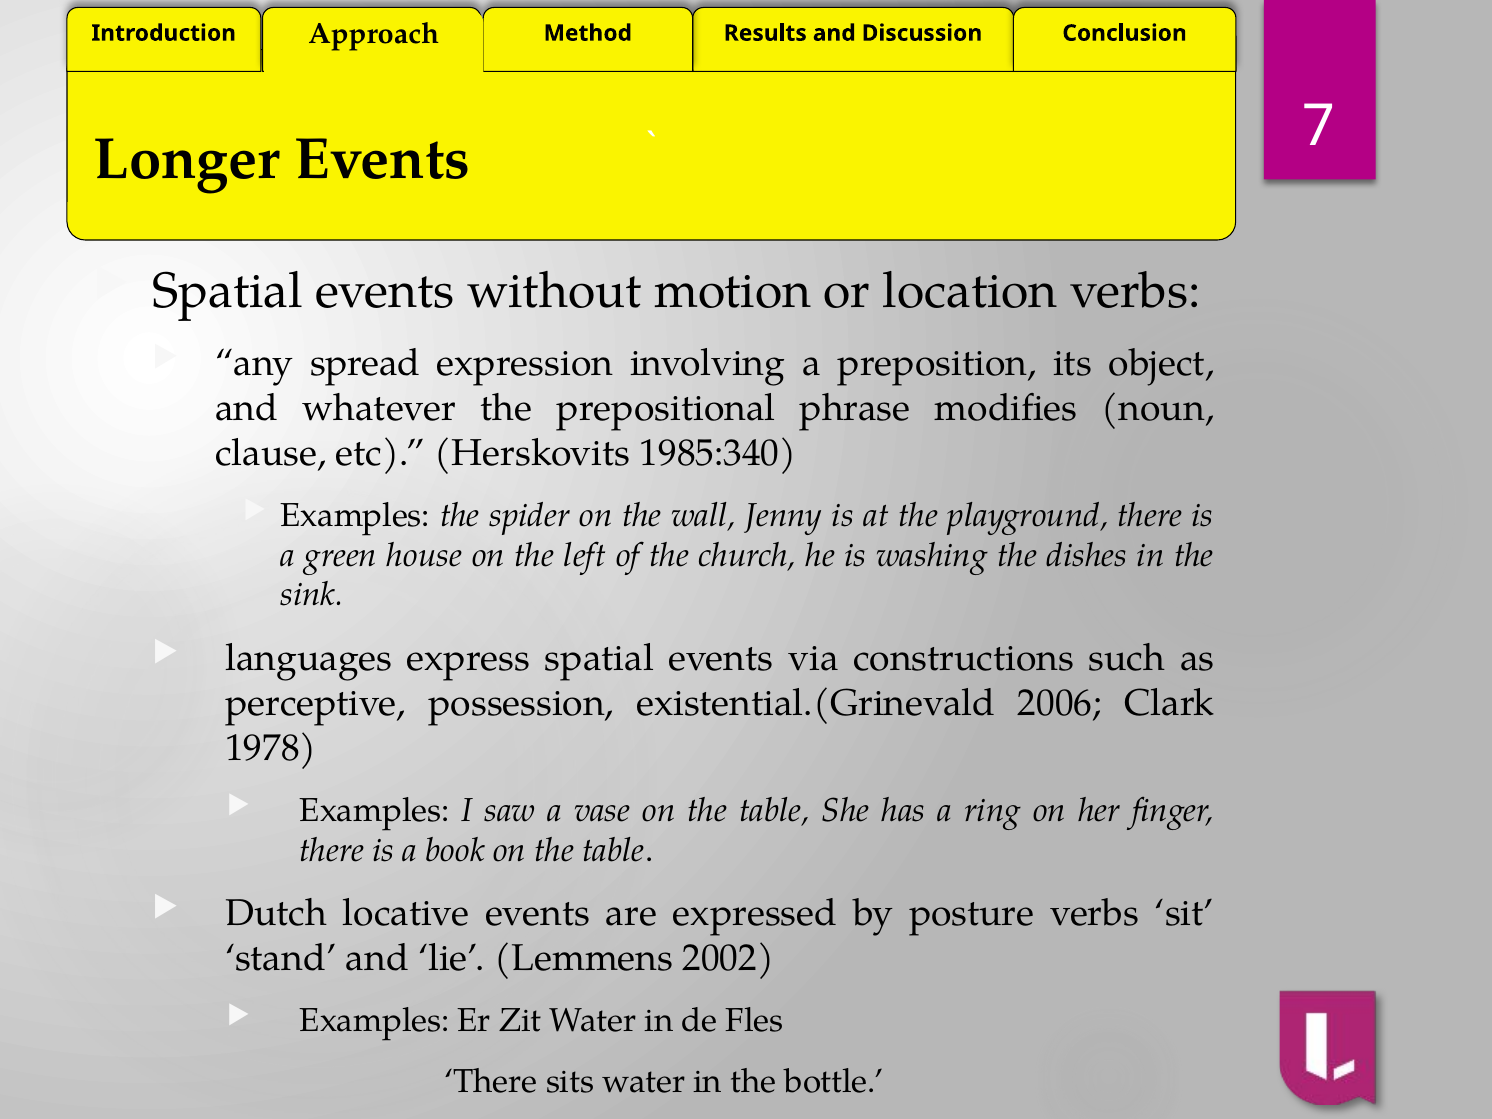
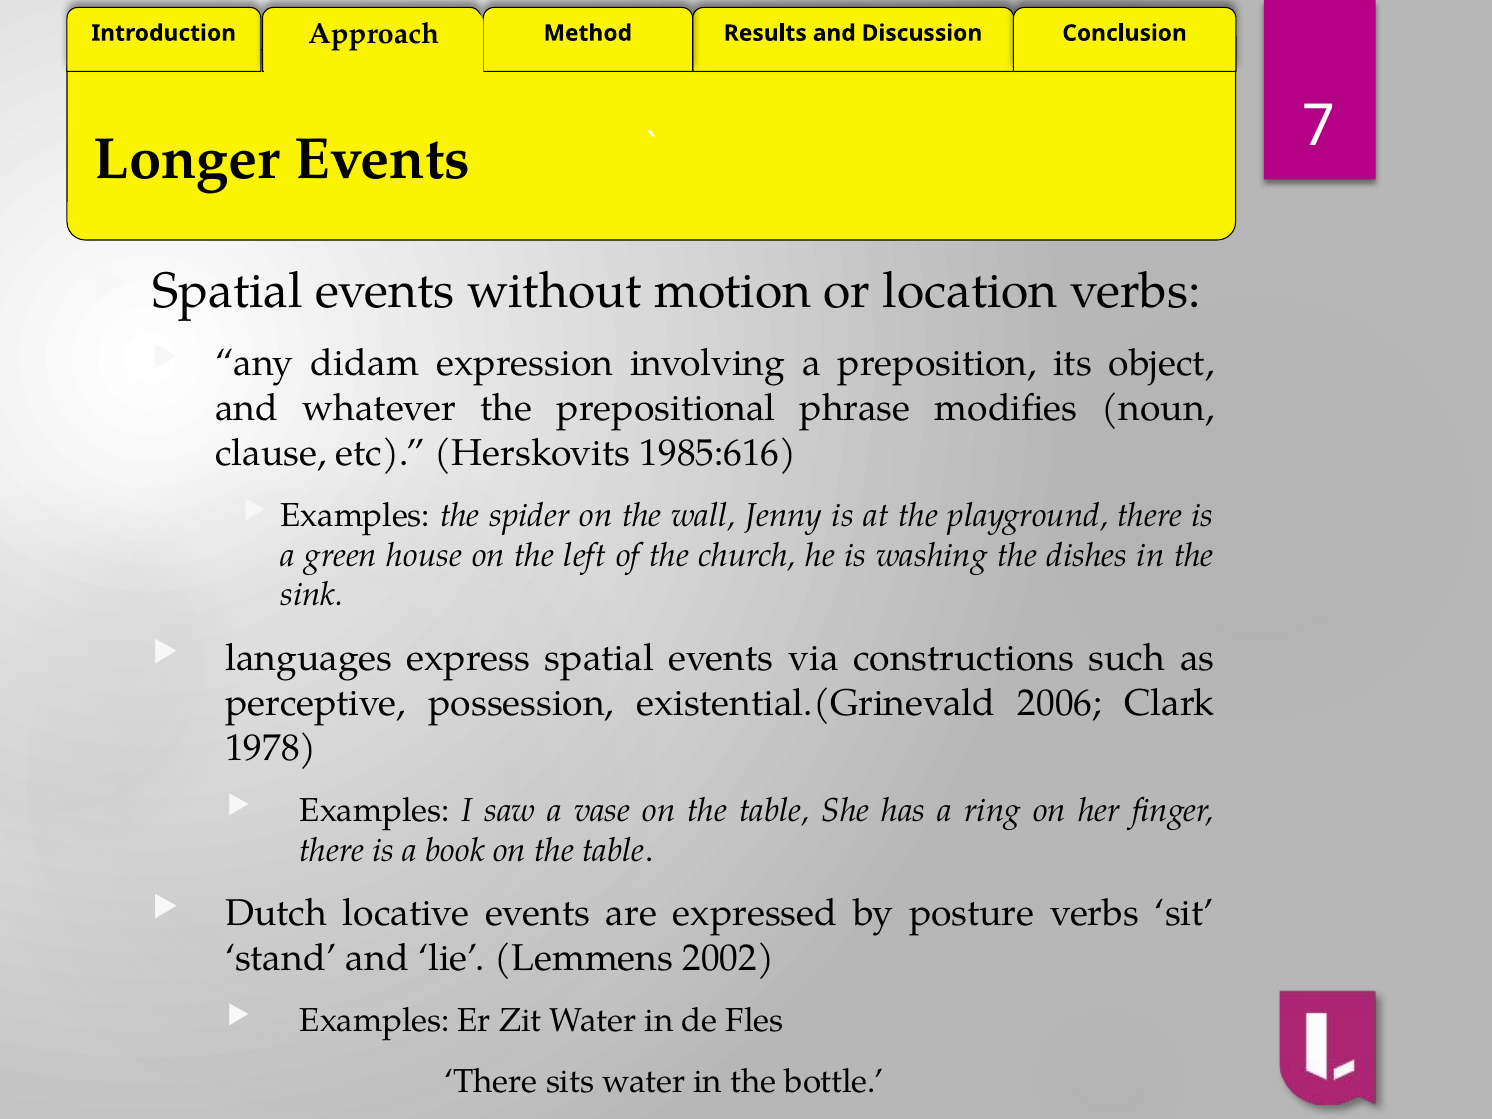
spread: spread -> didam (365, 363)
1985:340: 1985:340 -> 1985:616 (718, 453)
